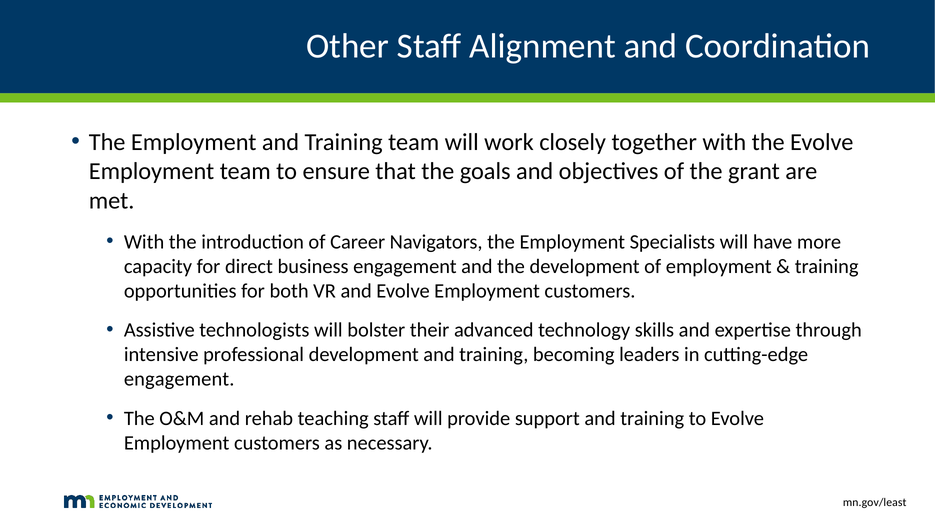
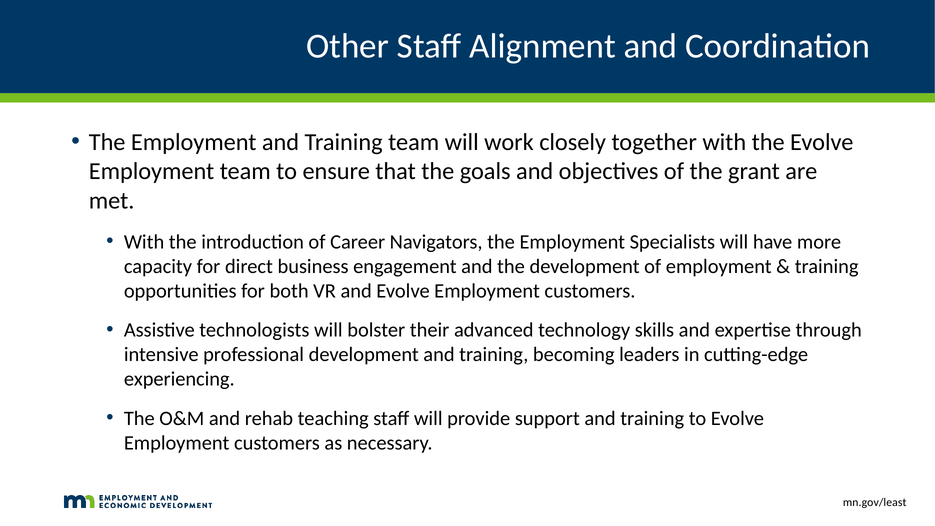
engagement: engagement -> experiencing (179, 379)
